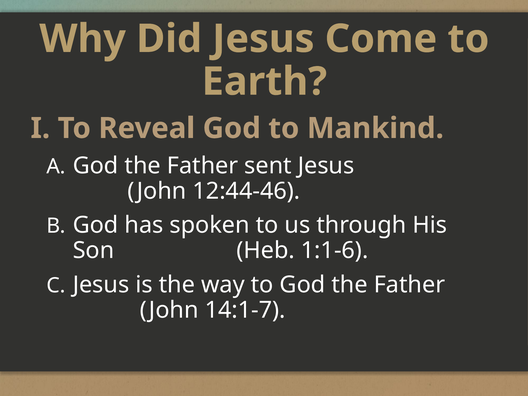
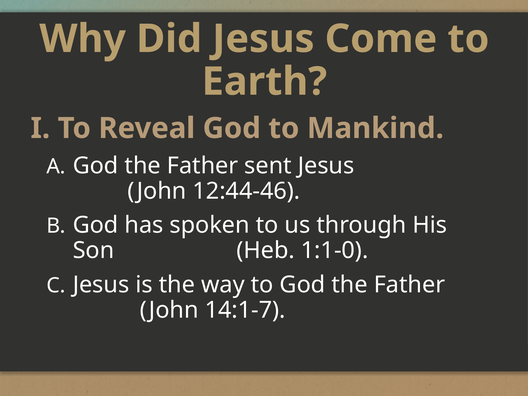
1:1-6: 1:1-6 -> 1:1-0 (335, 251)
